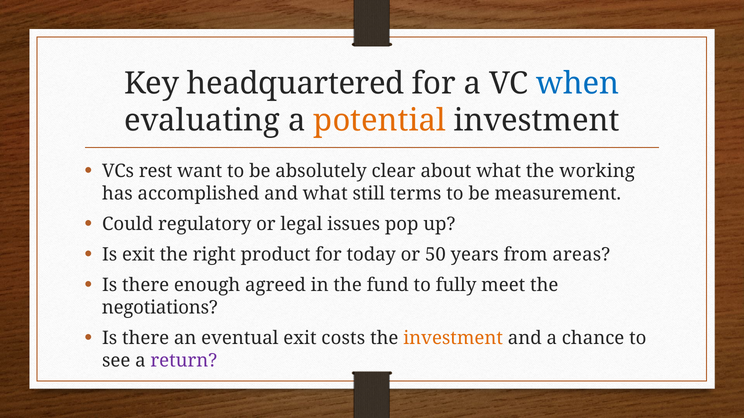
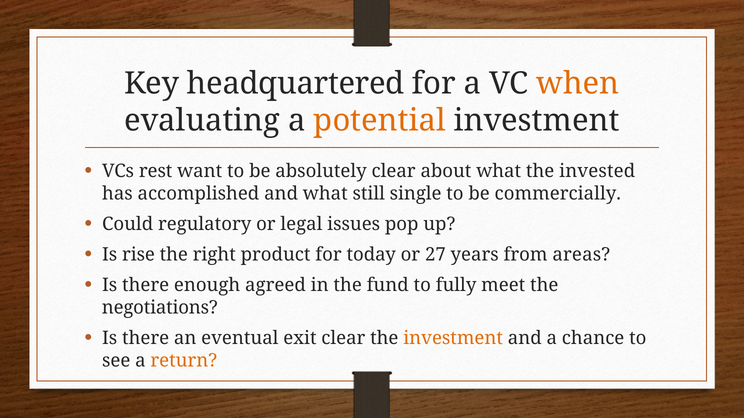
when colour: blue -> orange (578, 83)
working: working -> invested (597, 171)
terms: terms -> single (416, 194)
measurement: measurement -> commercially (558, 194)
Is exit: exit -> rise (138, 255)
50: 50 -> 27 (435, 255)
exit costs: costs -> clear (343, 339)
return colour: purple -> orange (184, 361)
